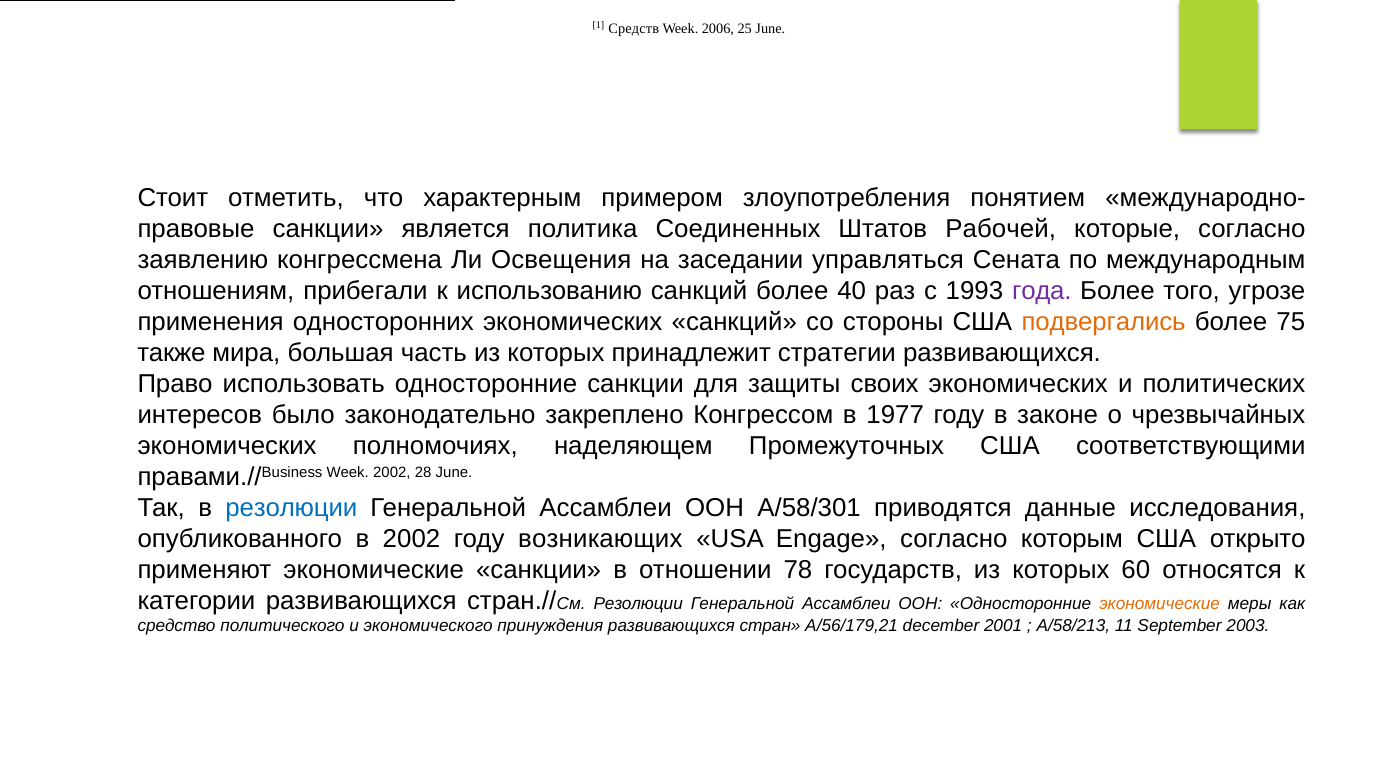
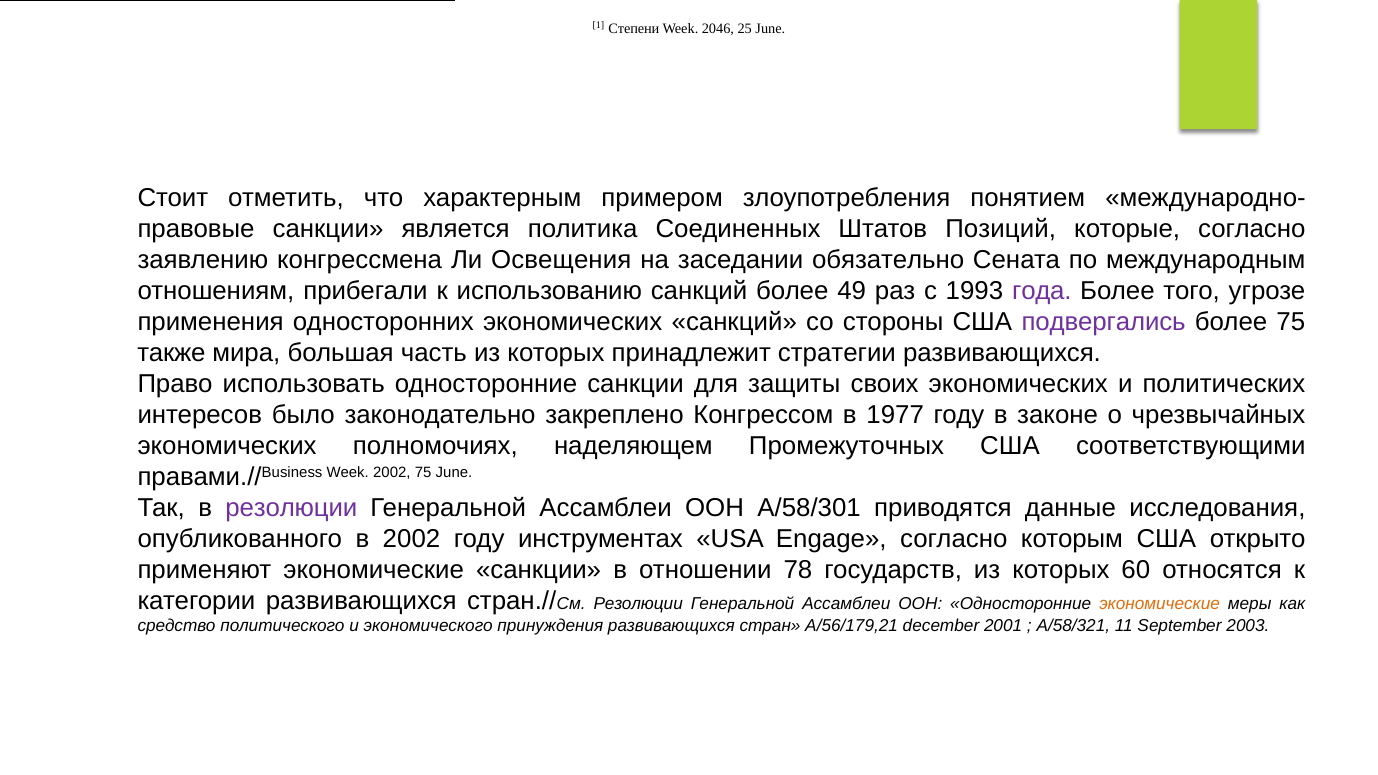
Средств: Средств -> Степени (634, 29)
2006: 2006 -> 2046 (718, 29)
Рабочей: Рабочей -> Позиций (1001, 229)
управляться: управляться -> обязательно (888, 260)
40: 40 -> 49 (852, 291)
подвергались colour: orange -> purple (1104, 322)
2002 28: 28 -> 75 (423, 473)
резолюции colour: blue -> purple (291, 508)
возникающих: возникающих -> инструментах (600, 539)
А/58/213: А/58/213 -> А/58/321 (1073, 626)
